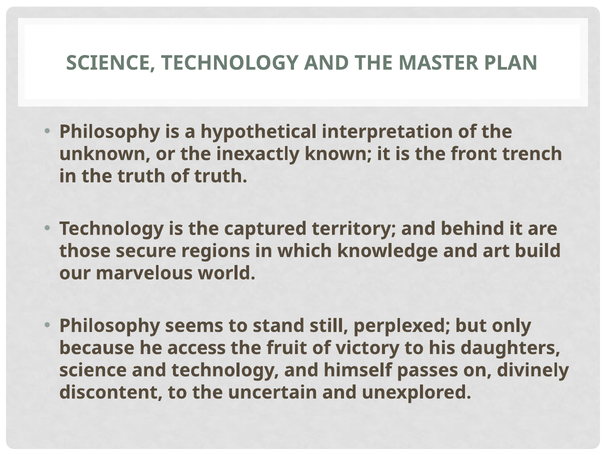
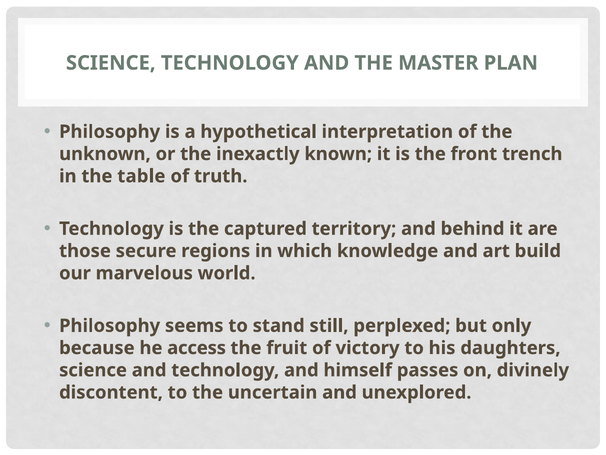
the truth: truth -> table (141, 176)
